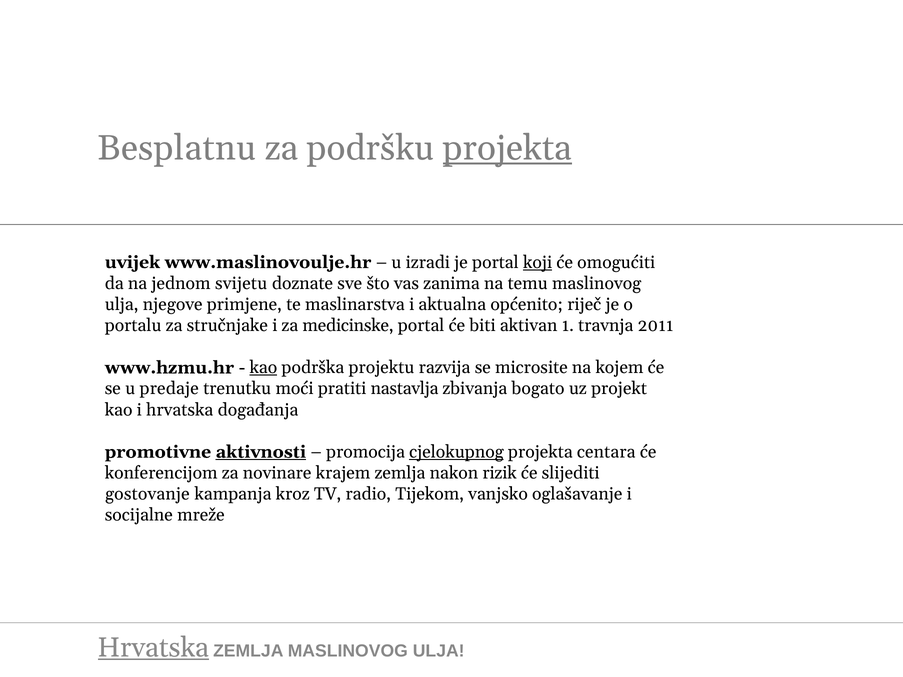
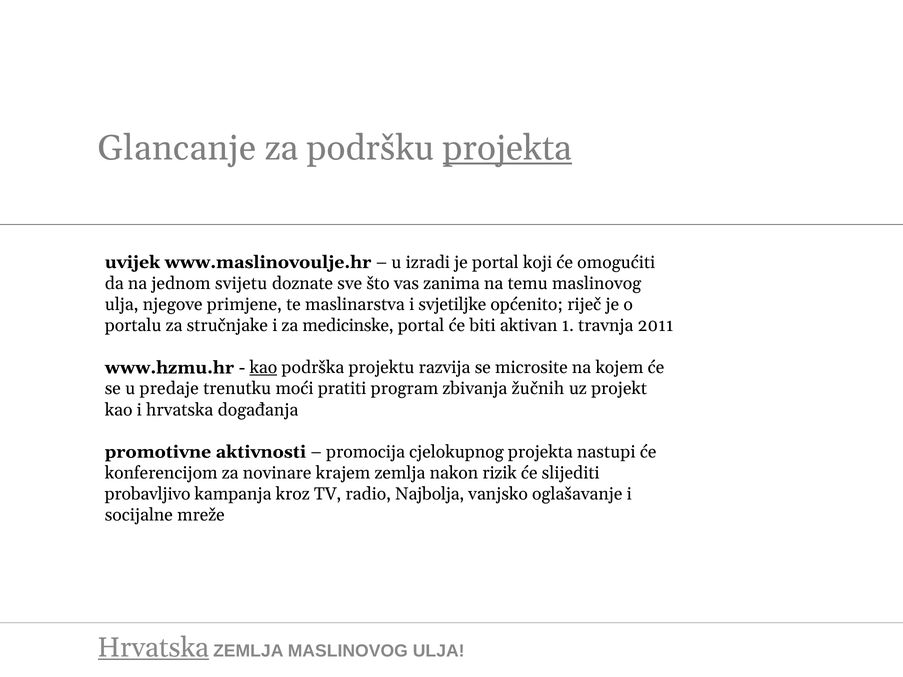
Besplatnu: Besplatnu -> Glancanje (177, 148)
koji underline: present -> none (538, 262)
aktualna: aktualna -> svjetiljke (452, 304)
nastavlja: nastavlja -> program (404, 389)
bogato: bogato -> žučnih (538, 389)
aktivnosti underline: present -> none (261, 452)
cjelokupnog underline: present -> none (456, 452)
centara: centara -> nastupi (606, 452)
gostovanje: gostovanje -> probavljivo (148, 494)
Tijekom: Tijekom -> Najbolja (430, 494)
